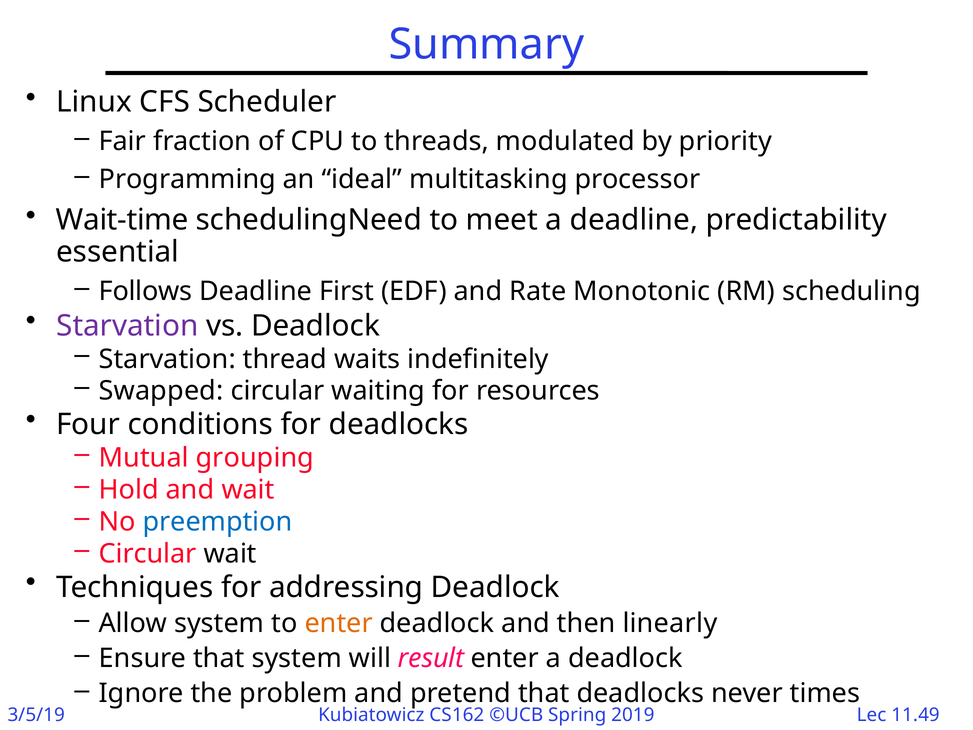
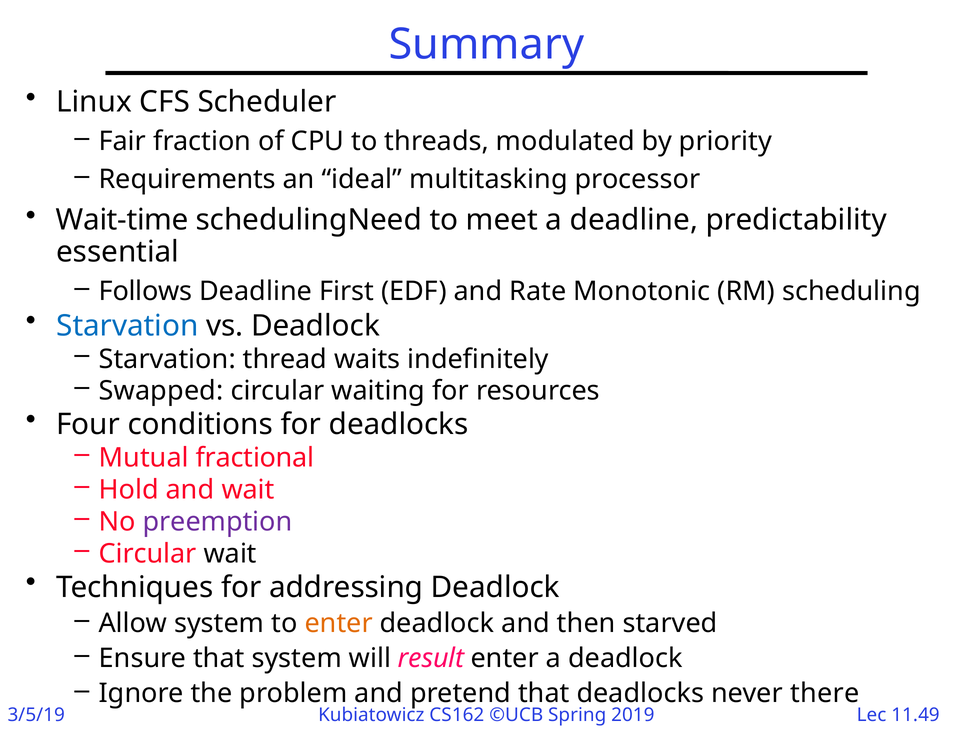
Programming: Programming -> Requirements (187, 179)
Starvation colour: purple -> blue (127, 326)
grouping: grouping -> fractional (255, 458)
preemption colour: blue -> purple (218, 522)
linearly: linearly -> starved (670, 623)
times: times -> there (825, 693)
